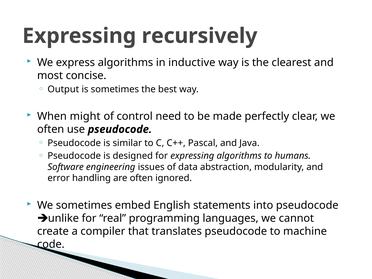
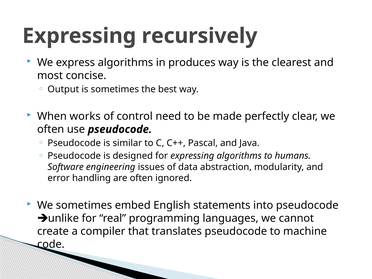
inductive: inductive -> produces (192, 63)
might: might -> works (85, 116)
